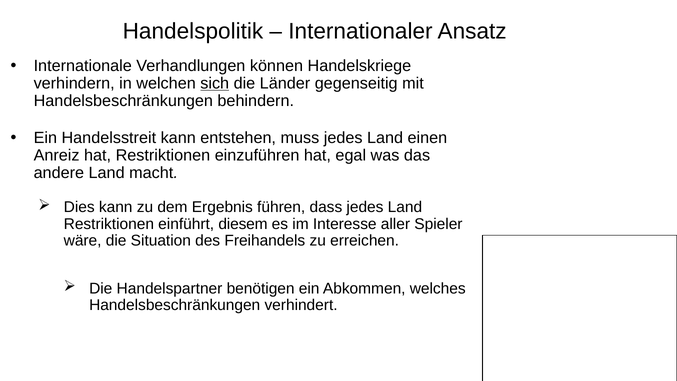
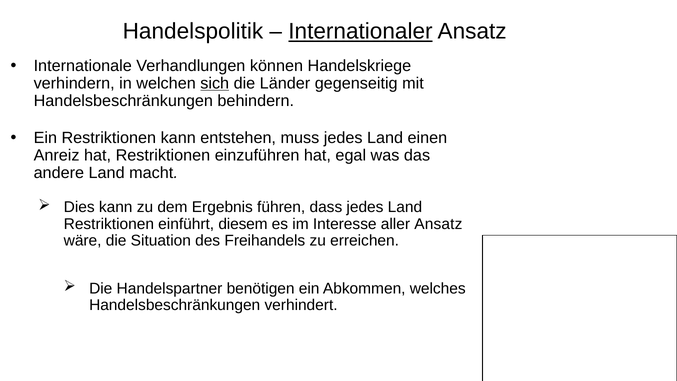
Internationaler underline: none -> present (360, 31)
Ein Handelsstreit: Handelsstreit -> Restriktionen (109, 138)
aller Spieler: Spieler -> Ansatz (438, 224)
